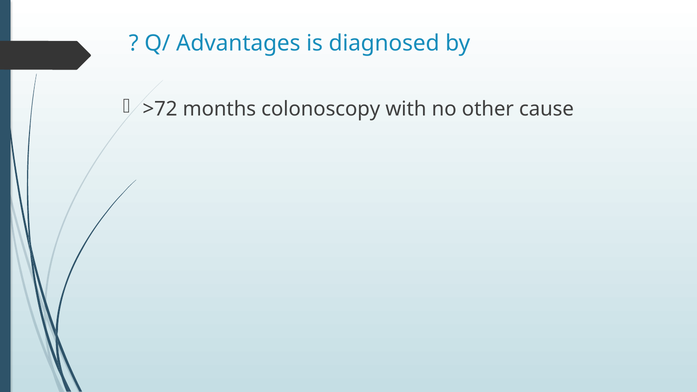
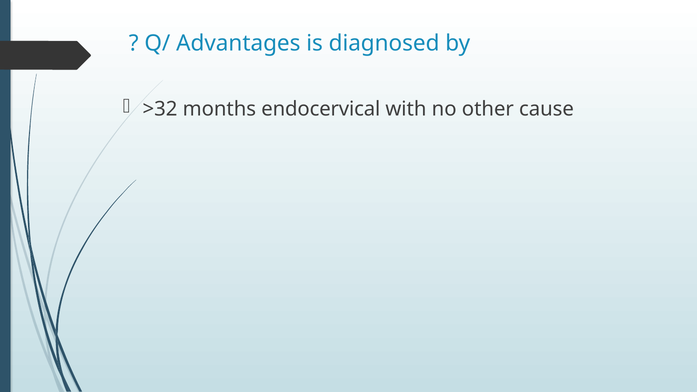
>72: >72 -> >32 (160, 109)
colonoscopy: colonoscopy -> endocervical (321, 109)
